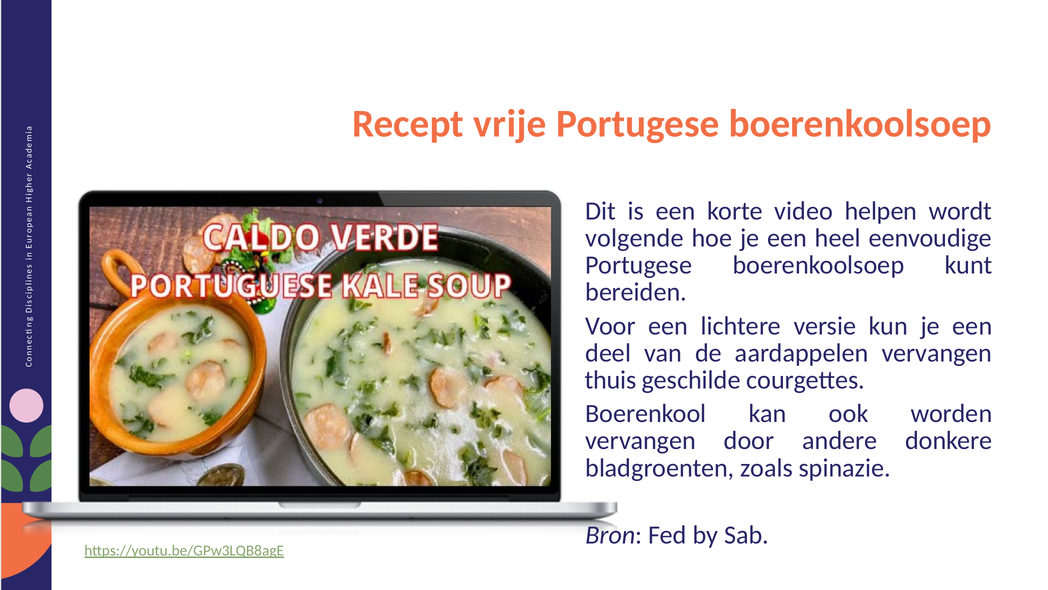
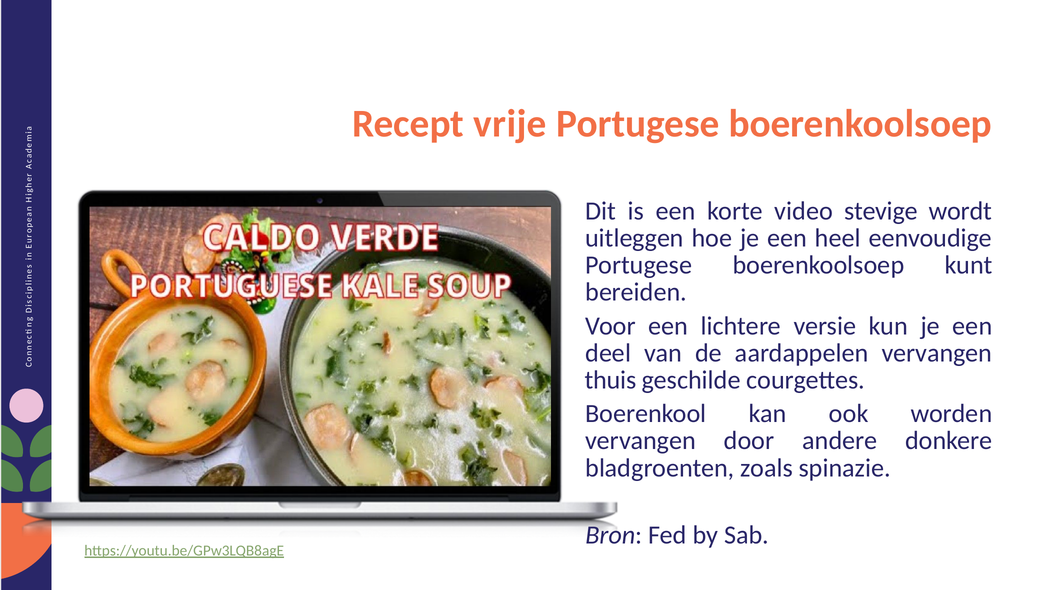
helpen: helpen -> stevige (881, 211)
volgende: volgende -> uitleggen (634, 238)
